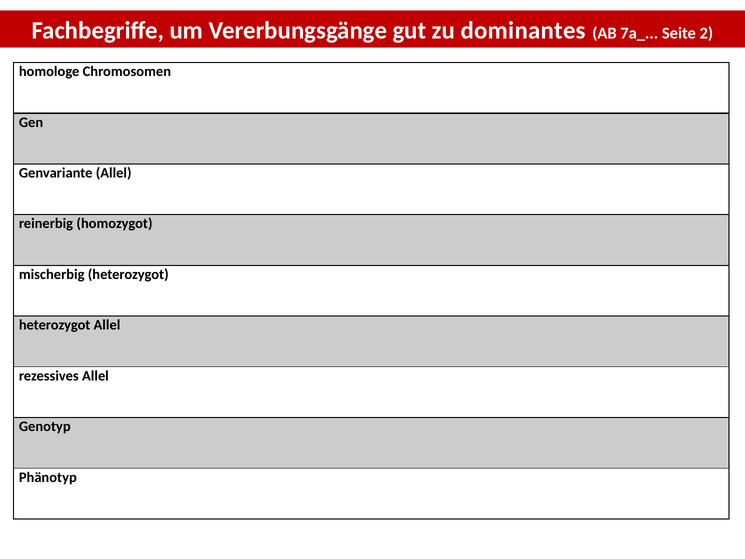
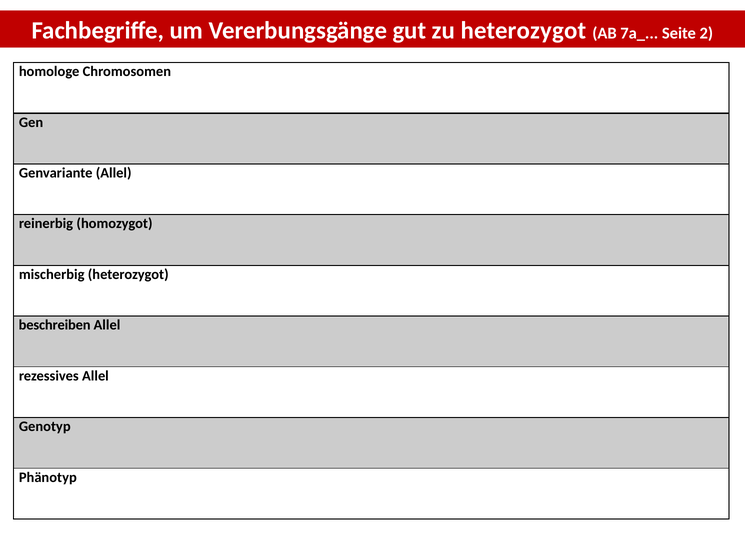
zu dominantes: dominantes -> heterozygot (523, 31)
heterozygot: heterozygot -> beschreiben (55, 325)
